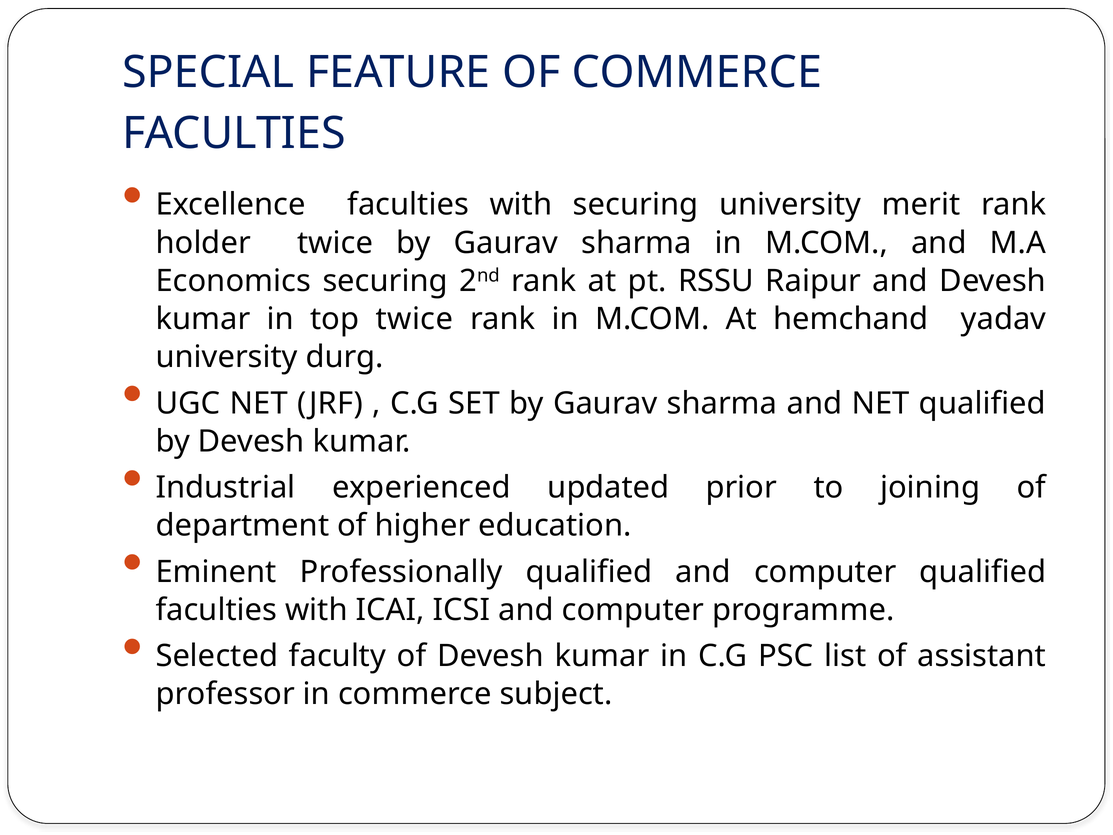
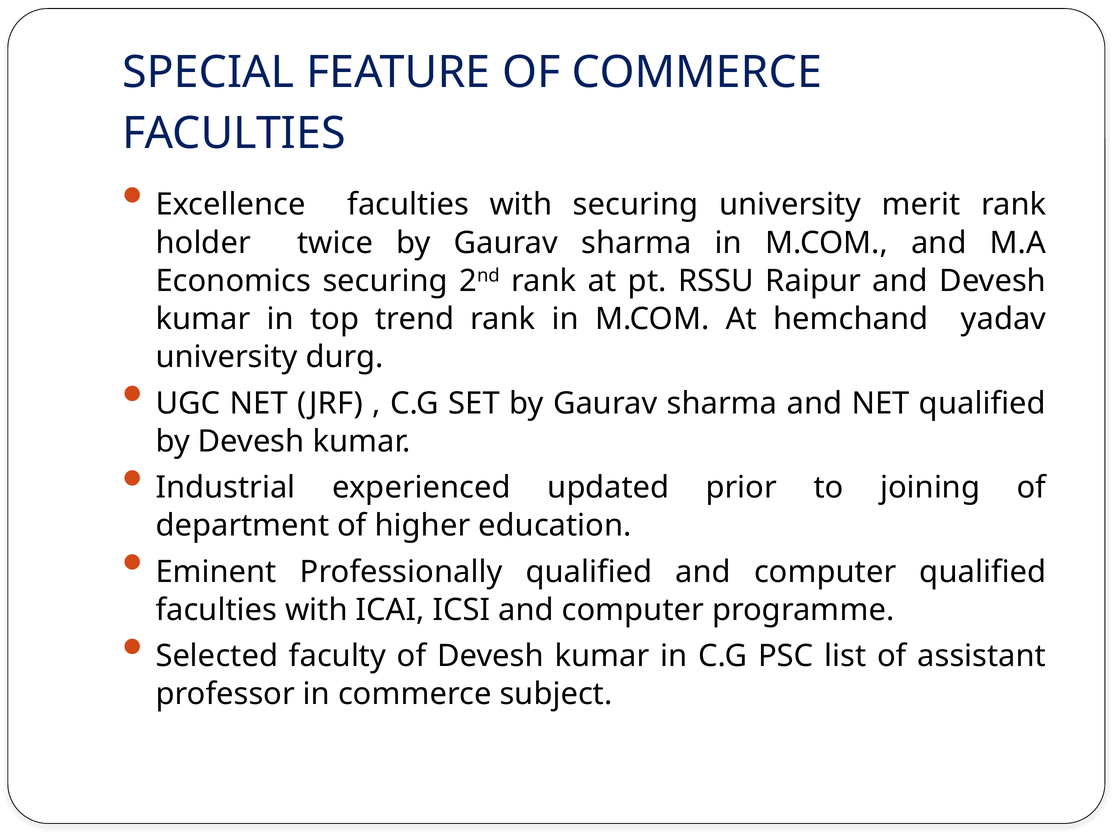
top twice: twice -> trend (415, 319)
